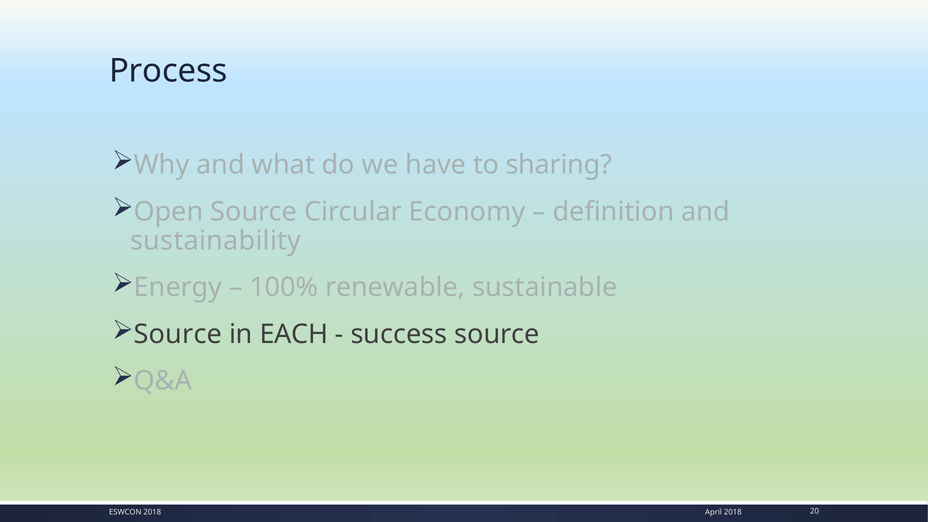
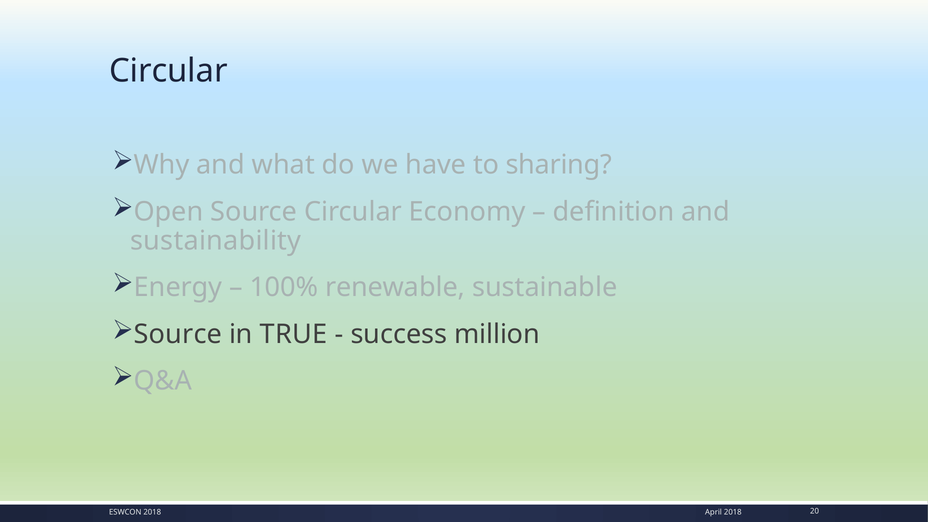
Process: Process -> Circular (168, 71)
EACH: EACH -> TRUE (294, 334)
success source: source -> million (497, 334)
